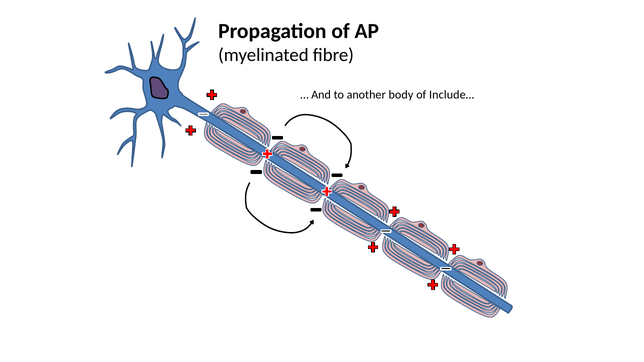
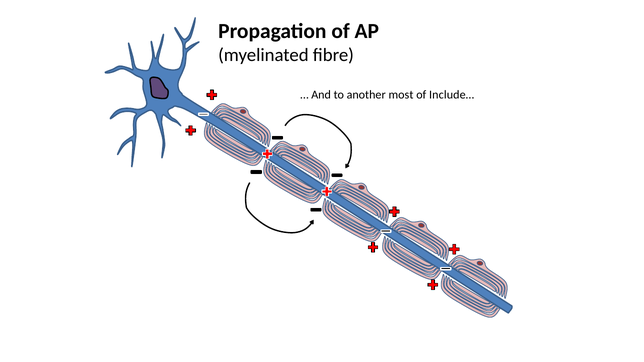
body: body -> most (401, 95)
